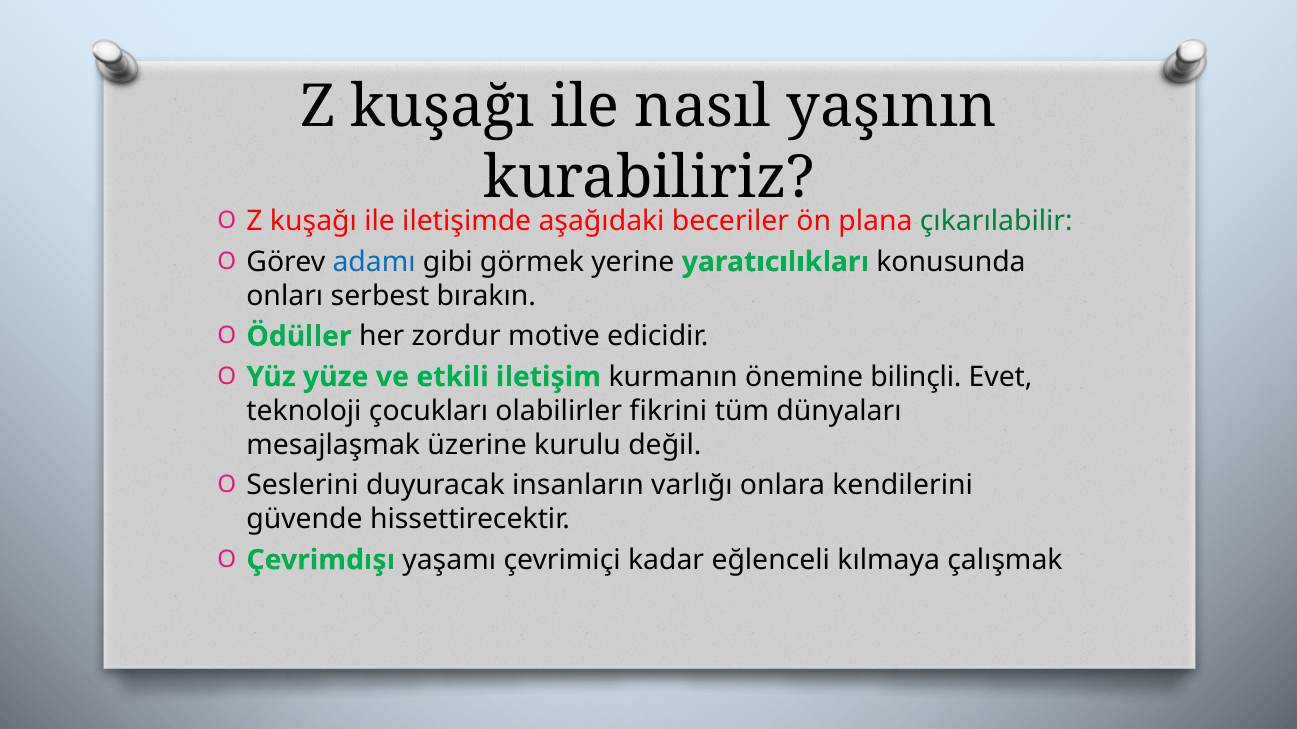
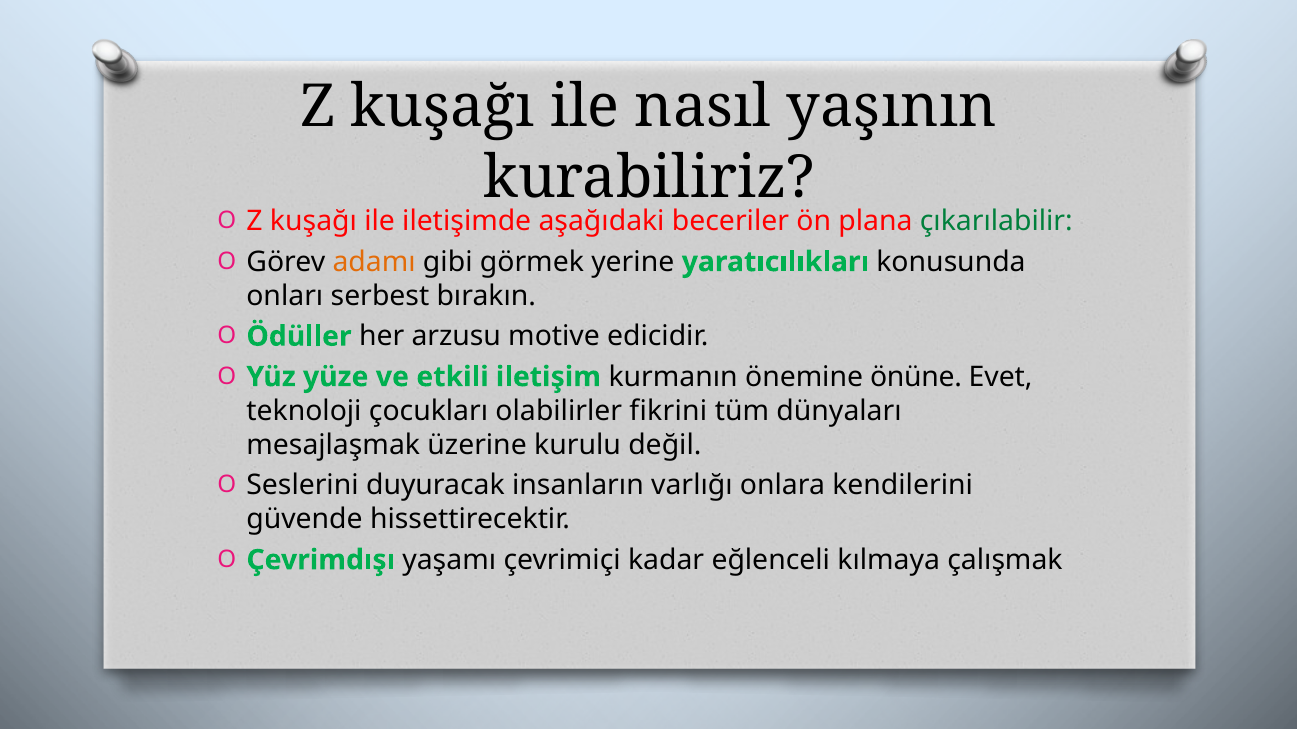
adamı colour: blue -> orange (374, 262)
zordur: zordur -> arzusu (456, 337)
bilinçli: bilinçli -> önüne (916, 377)
